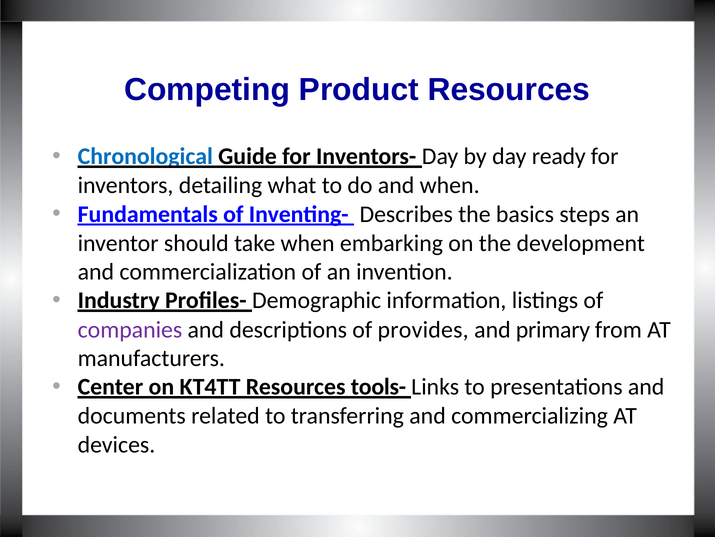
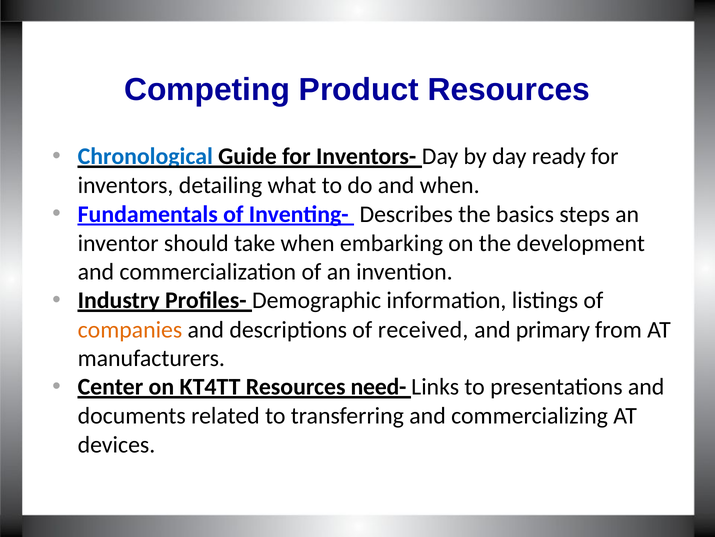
companies colour: purple -> orange (130, 329)
provides: provides -> received (423, 329)
tools-: tools- -> need- (378, 386)
